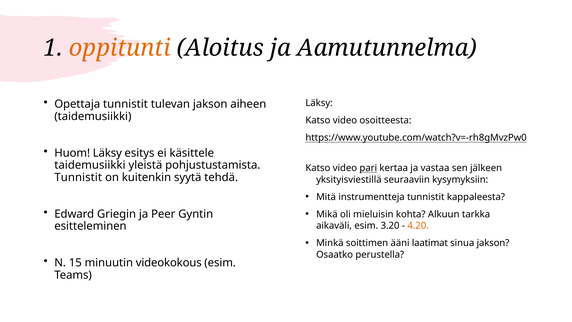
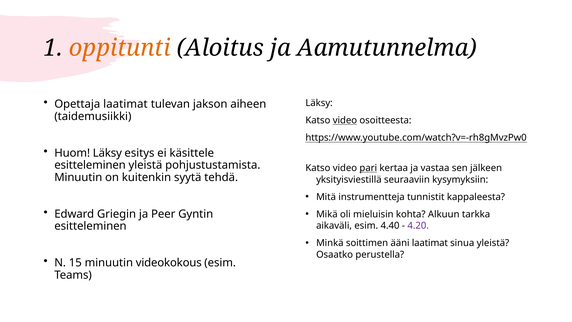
Opettaja tunnistit: tunnistit -> laatimat (125, 104)
video underline: none -> present (345, 120)
taidemusiikki: taidemusiikki -> esitteleminen (90, 165)
Tunnistit: Tunnistit -> Minuutin (78, 177)
3.20: 3.20 -> 4.40 (390, 226)
4.20 colour: orange -> purple (418, 226)
sinua jakson: jakson -> yleistä (493, 243)
